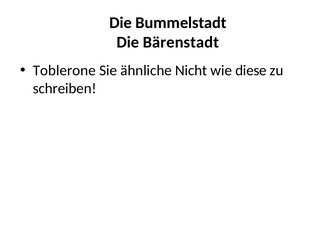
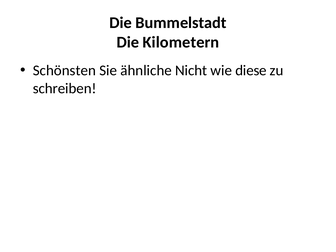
Bärenstadt: Bärenstadt -> Kilometern (181, 42)
Toblerone: Toblerone -> Schönsten (64, 70)
